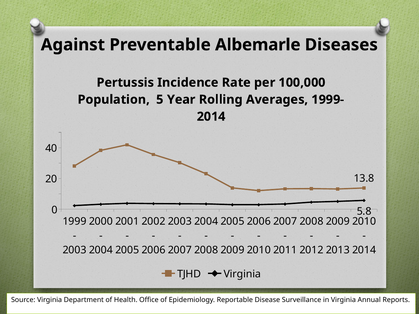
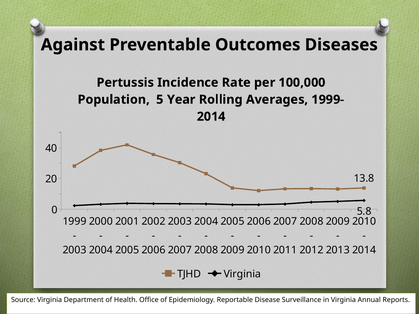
Albemarle: Albemarle -> Outcomes (258, 45)
